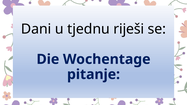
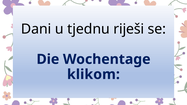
pitanje: pitanje -> klikom (93, 75)
